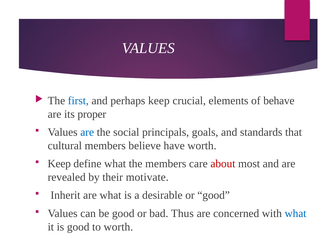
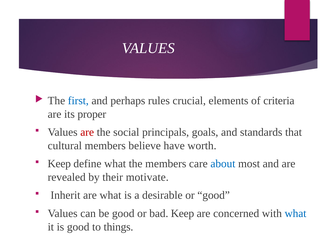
perhaps keep: keep -> rules (159, 101)
behave: behave -> criteria (279, 101)
are colour: blue -> red (87, 132)
about colour: red -> blue (223, 164)
bad Thus: Thus -> Keep (182, 213)
to worth: worth -> things (118, 227)
